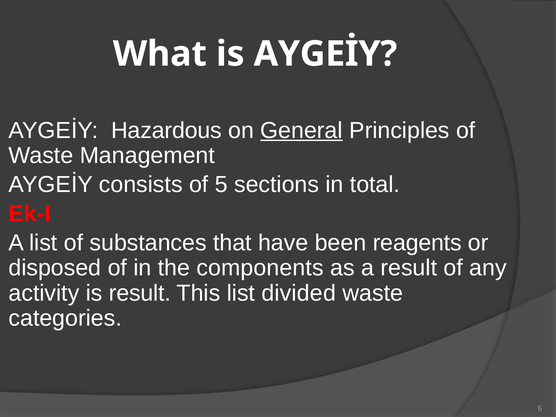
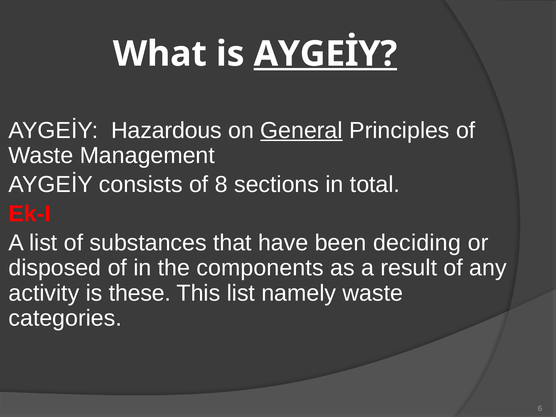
AYGEİY underline: none -> present (325, 54)
5: 5 -> 8 (221, 185)
reagents: reagents -> deciding (417, 243)
is result: result -> these (140, 293)
divided: divided -> namely (299, 293)
